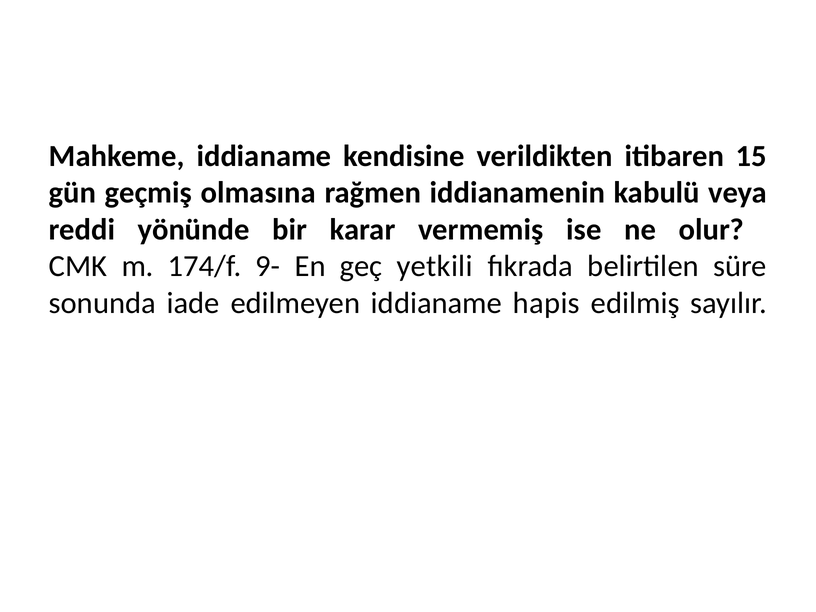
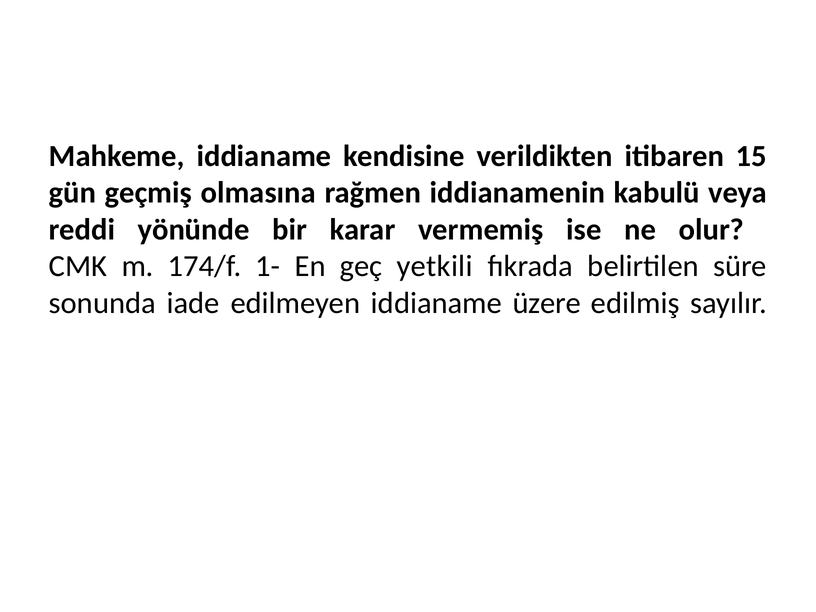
9-: 9- -> 1- (268, 266)
hapis: hapis -> üzere (547, 303)
